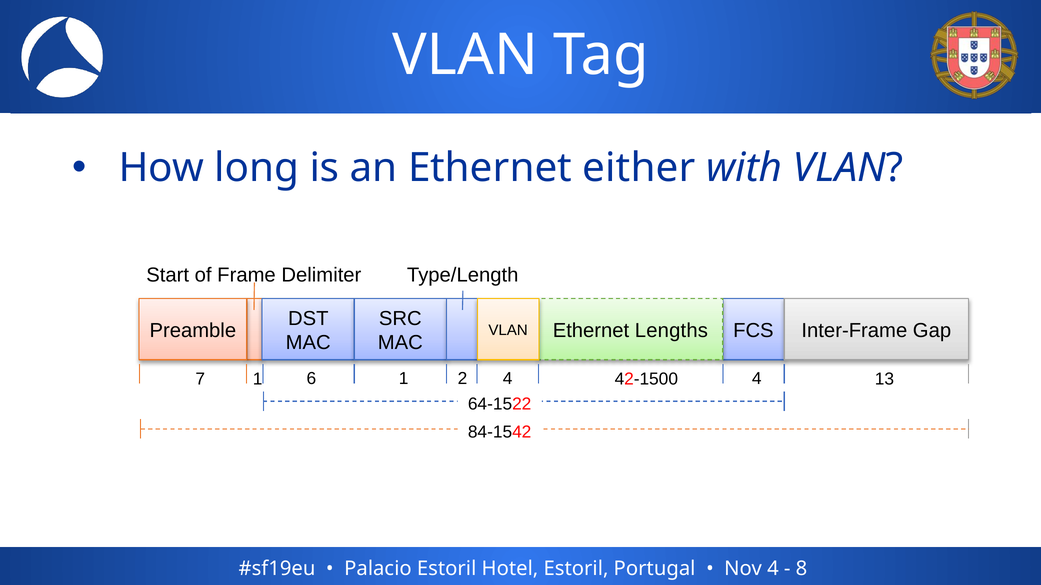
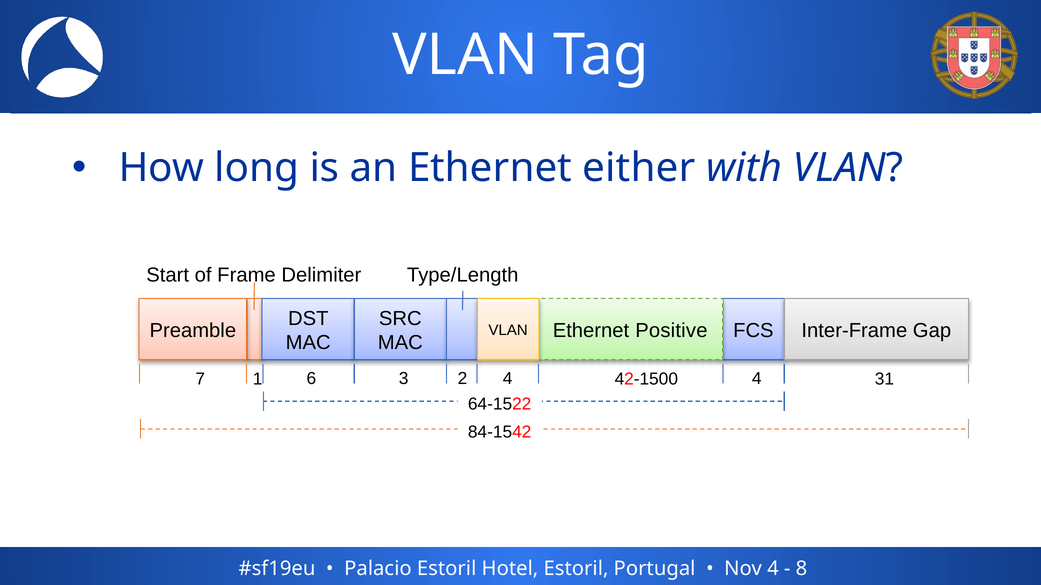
Lengths: Lengths -> Positive (671, 331)
6 1: 1 -> 3 (404, 379)
13: 13 -> 31 (884, 379)
